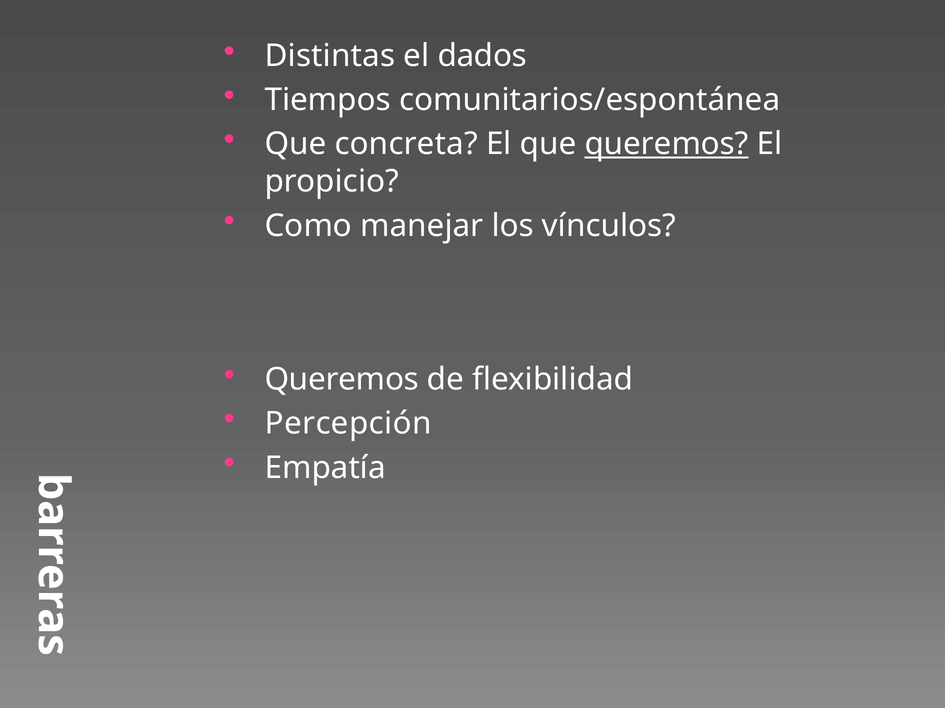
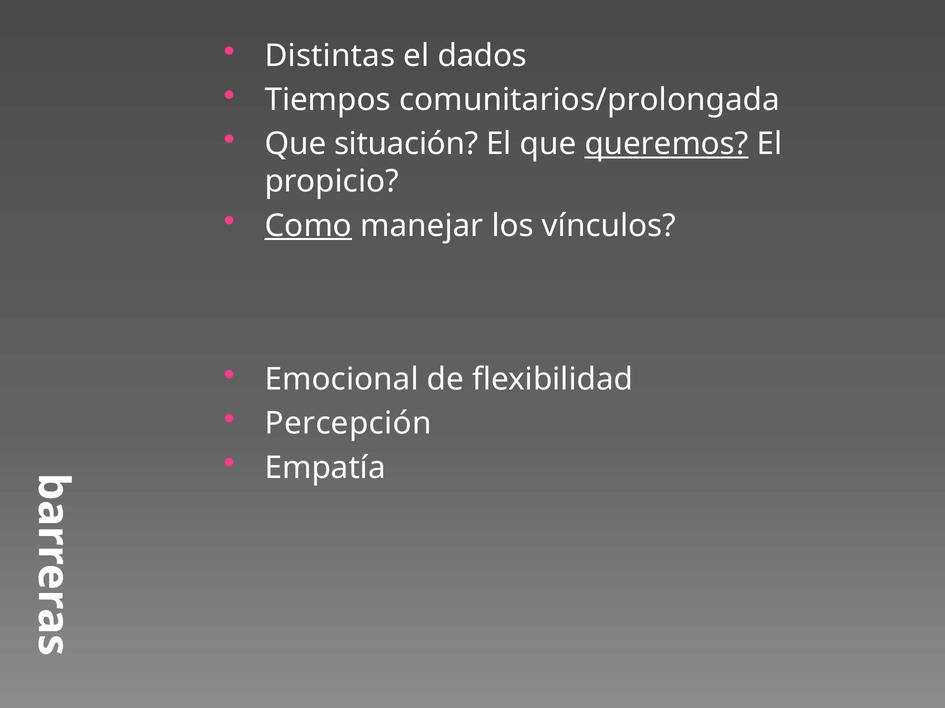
comunitarios/espontánea: comunitarios/espontánea -> comunitarios/prolongada (590, 100)
concreta: concreta -> situación (406, 144)
Como underline: none -> present (308, 226)
Queremos: Queremos -> Emocional (342, 380)
